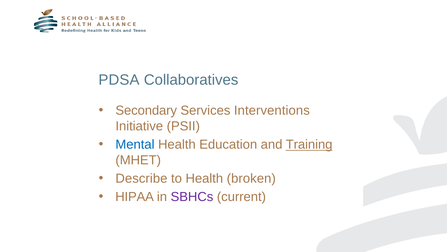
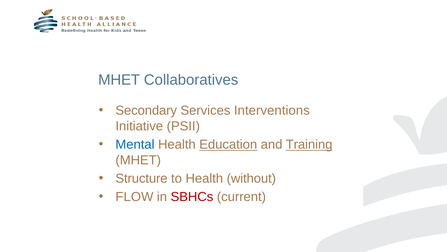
PDSA: PDSA -> MHET (119, 80)
Education underline: none -> present (228, 144)
Describe: Describe -> Structure (142, 178)
broken: broken -> without (251, 178)
HIPAA: HIPAA -> FLOW (134, 196)
SBHCs colour: purple -> red (192, 196)
